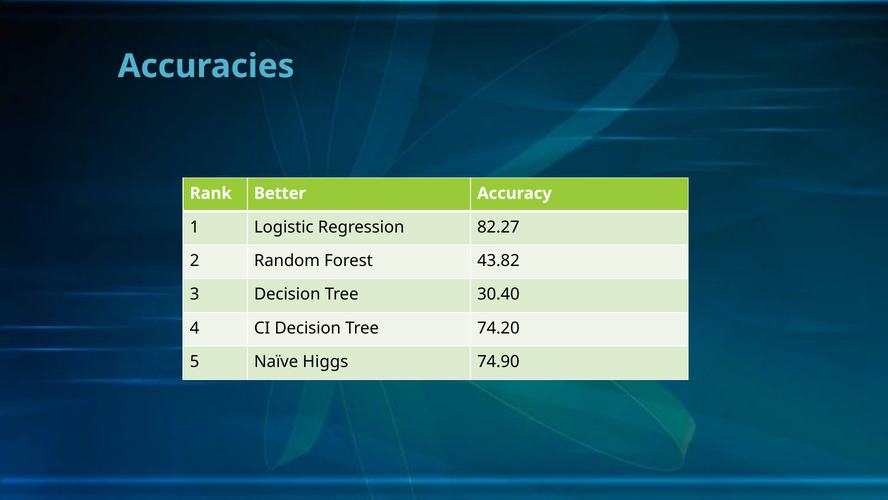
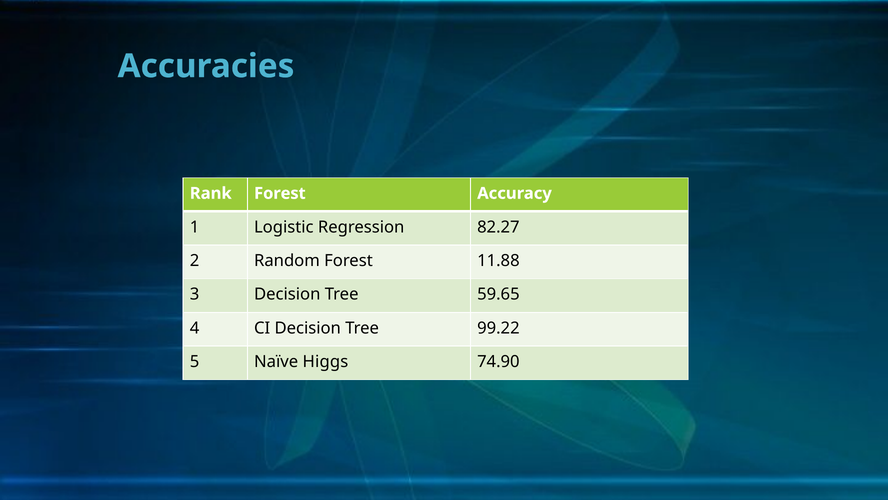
Rank Better: Better -> Forest (280, 193)
43.82: 43.82 -> 11.88 (498, 261)
30.40: 30.40 -> 59.65 (498, 294)
74.20: 74.20 -> 99.22 (498, 328)
